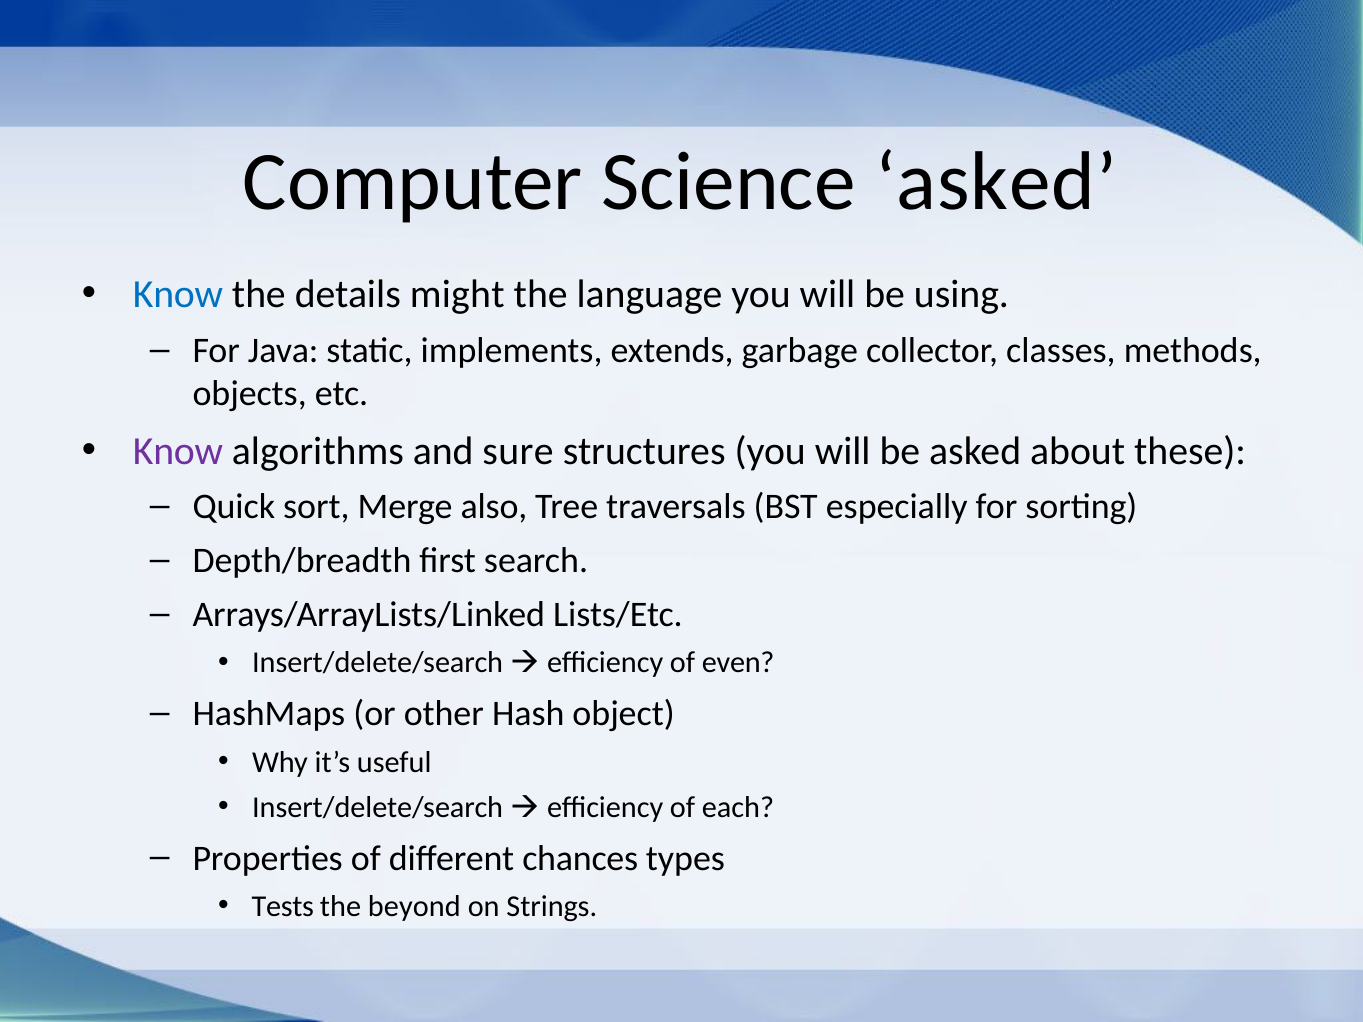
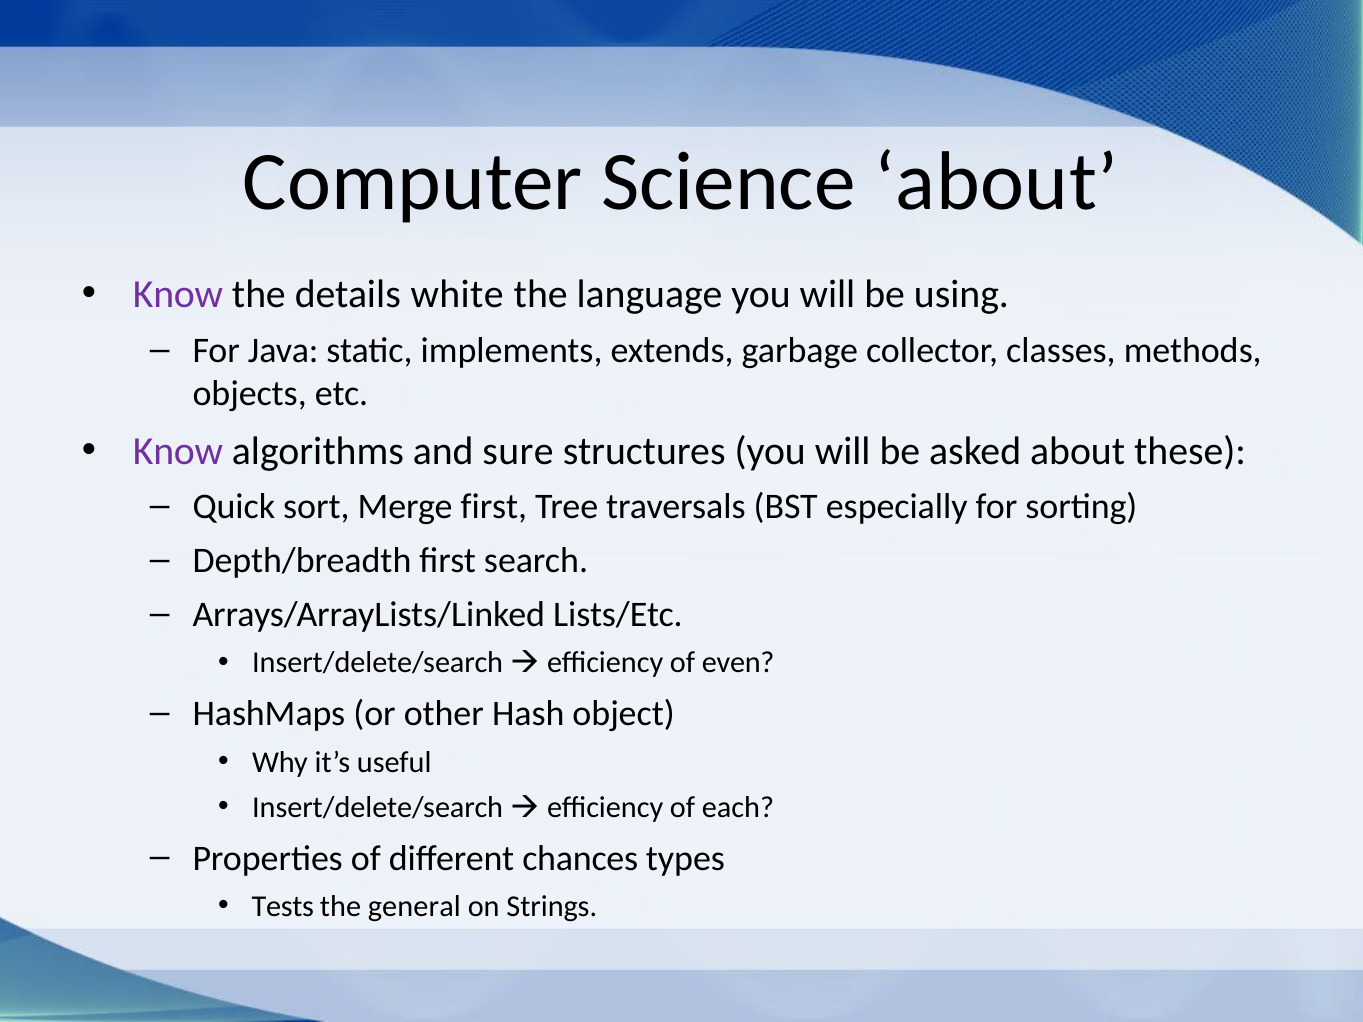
Science asked: asked -> about (996, 182)
Know colour: blue -> purple (178, 295)
might: might -> white (457, 295)
Merge also: also -> first (494, 507)
beyond: beyond -> general (414, 907)
